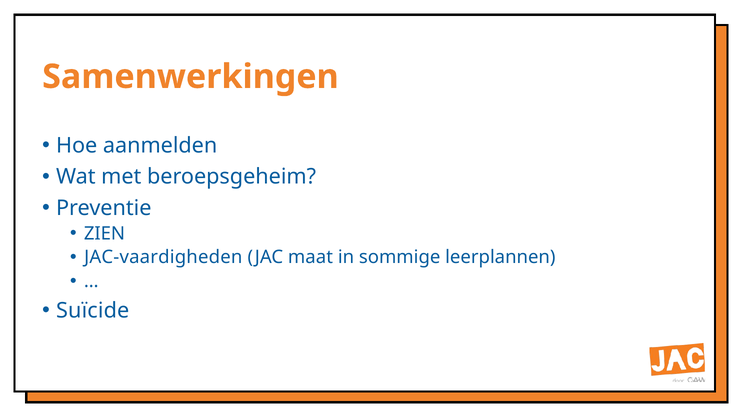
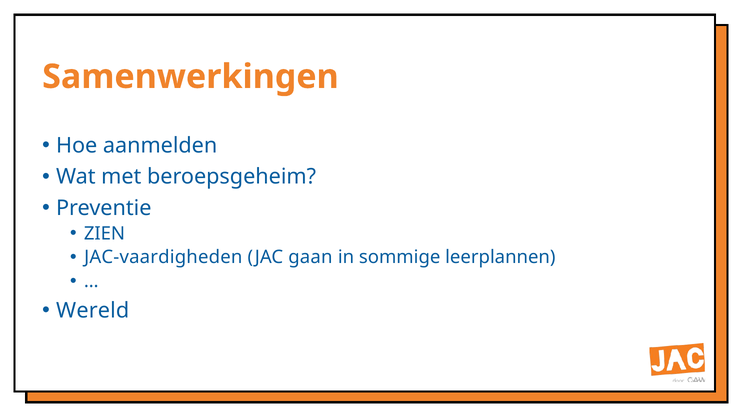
maat: maat -> gaan (310, 258)
Suïcide: Suïcide -> Wereld (93, 311)
